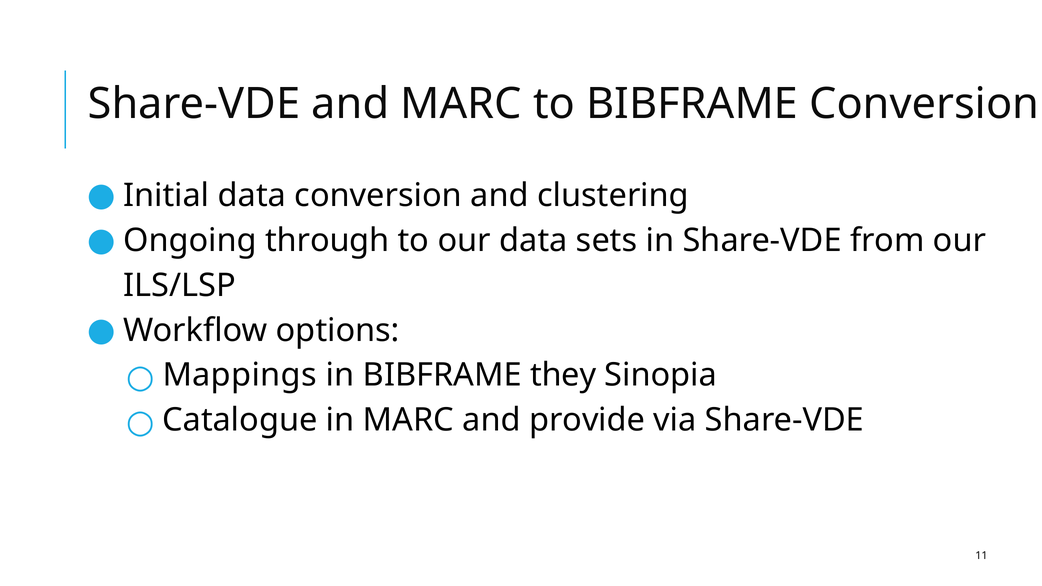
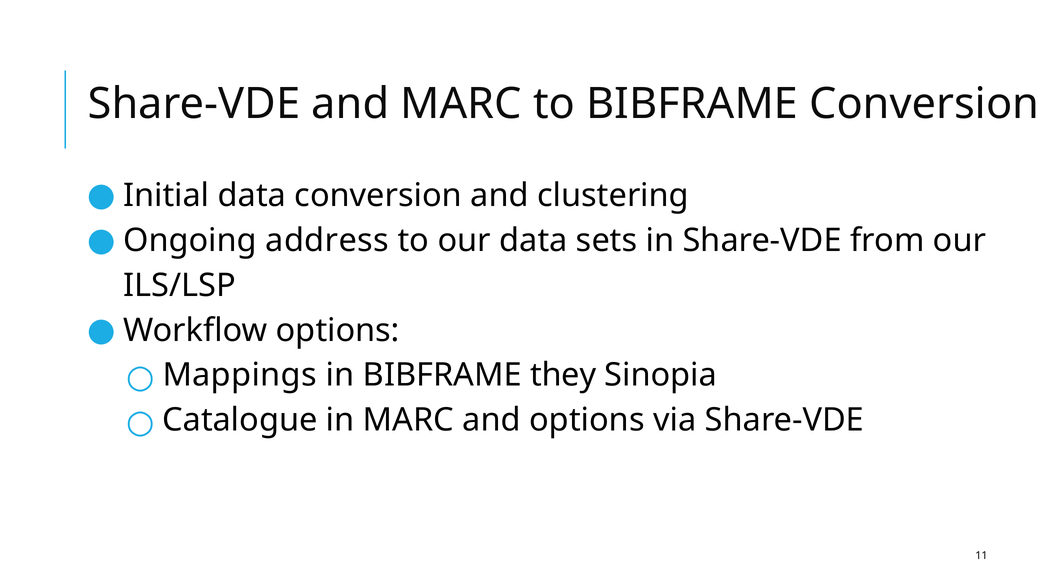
through: through -> address (327, 241)
and provide: provide -> options (587, 420)
